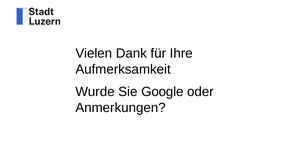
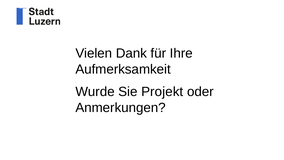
Google: Google -> Projekt (162, 92)
